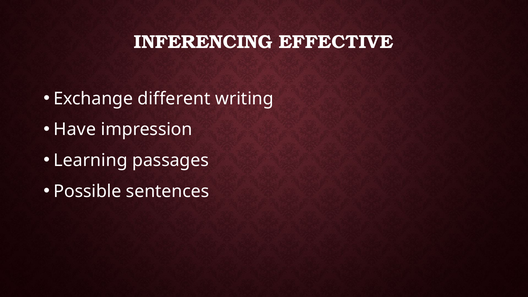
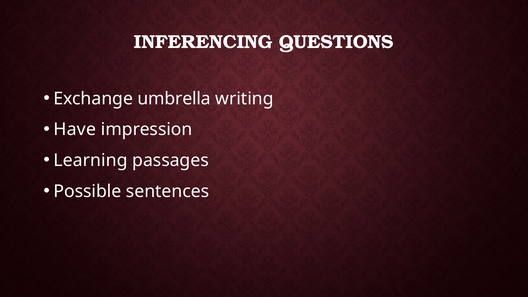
EFFECTIVE: EFFECTIVE -> QUESTIONS (336, 42)
different: different -> umbrella (174, 99)
